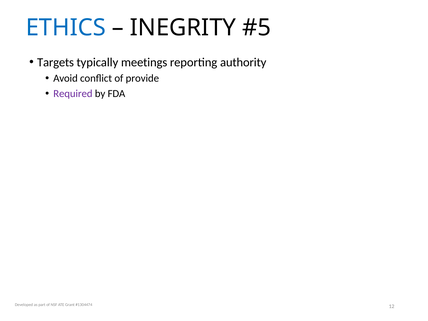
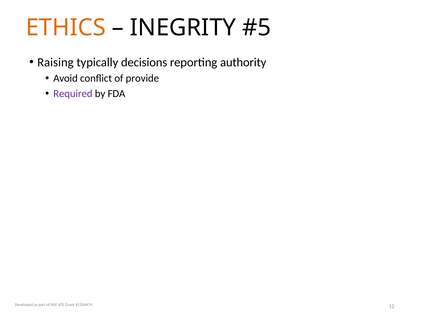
ETHICS colour: blue -> orange (66, 28)
Targets: Targets -> Raising (55, 62)
meetings: meetings -> decisions (144, 62)
